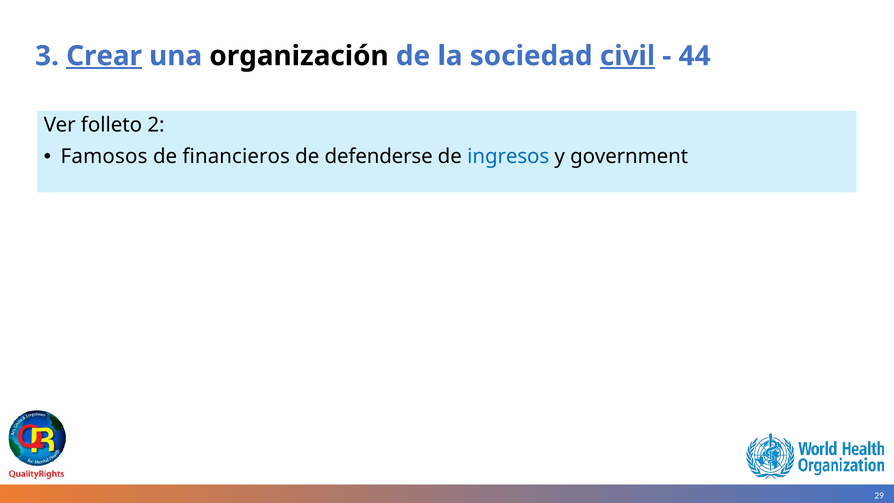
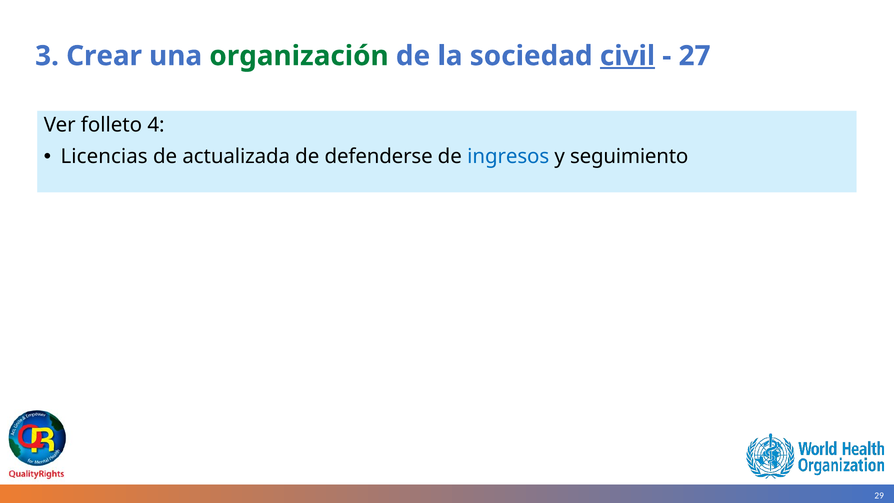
Crear underline: present -> none (104, 56)
organización colour: black -> green (299, 56)
44: 44 -> 27 (695, 56)
2: 2 -> 4 (156, 125)
Famosos: Famosos -> Licencias (104, 156)
financieros: financieros -> actualizada (236, 156)
government: government -> seguimiento (629, 156)
